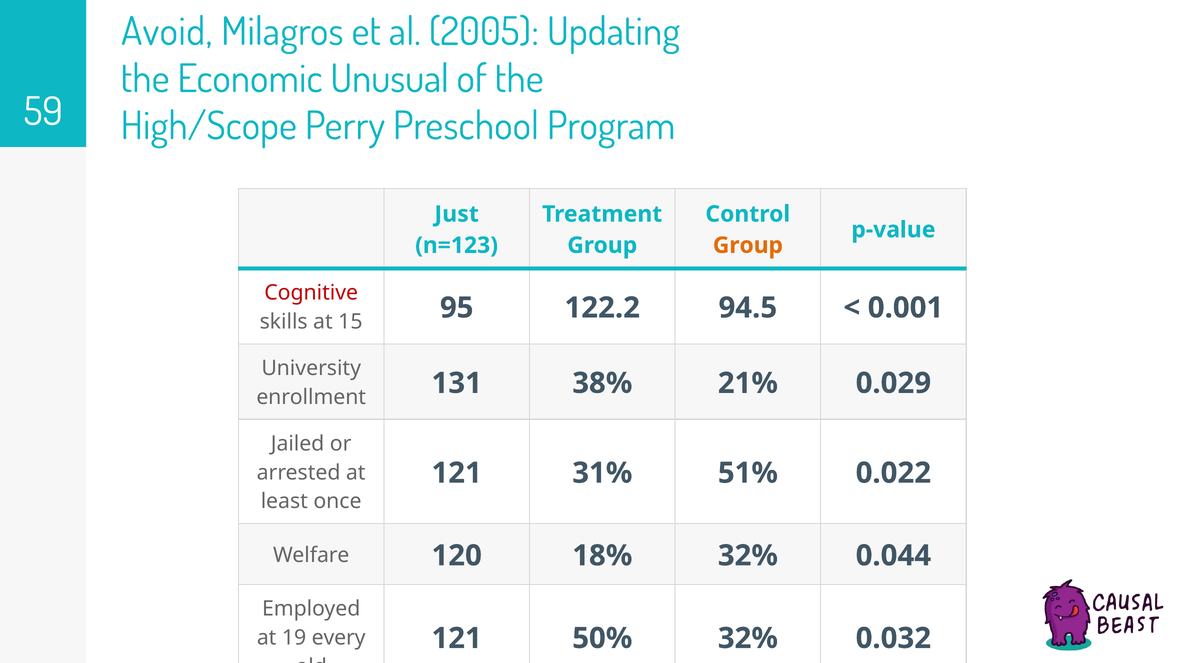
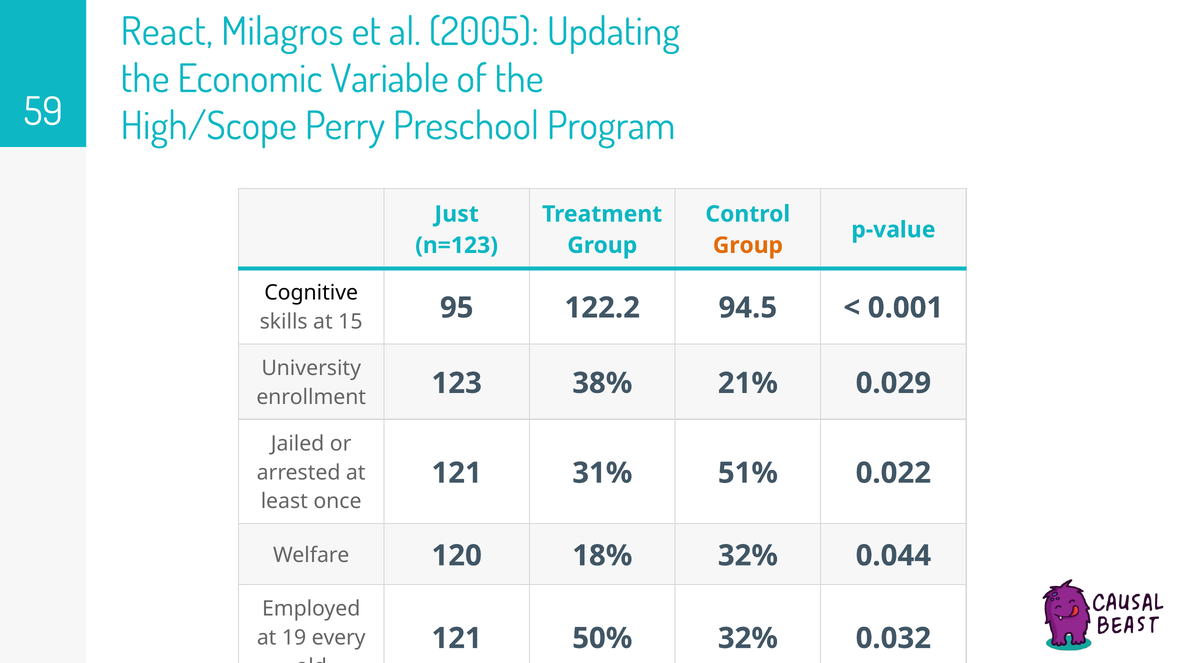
Avoid: Avoid -> React (167, 32)
Unusual: Unusual -> Variable (390, 79)
Cognitive colour: red -> black (311, 293)
131: 131 -> 123 (457, 383)
